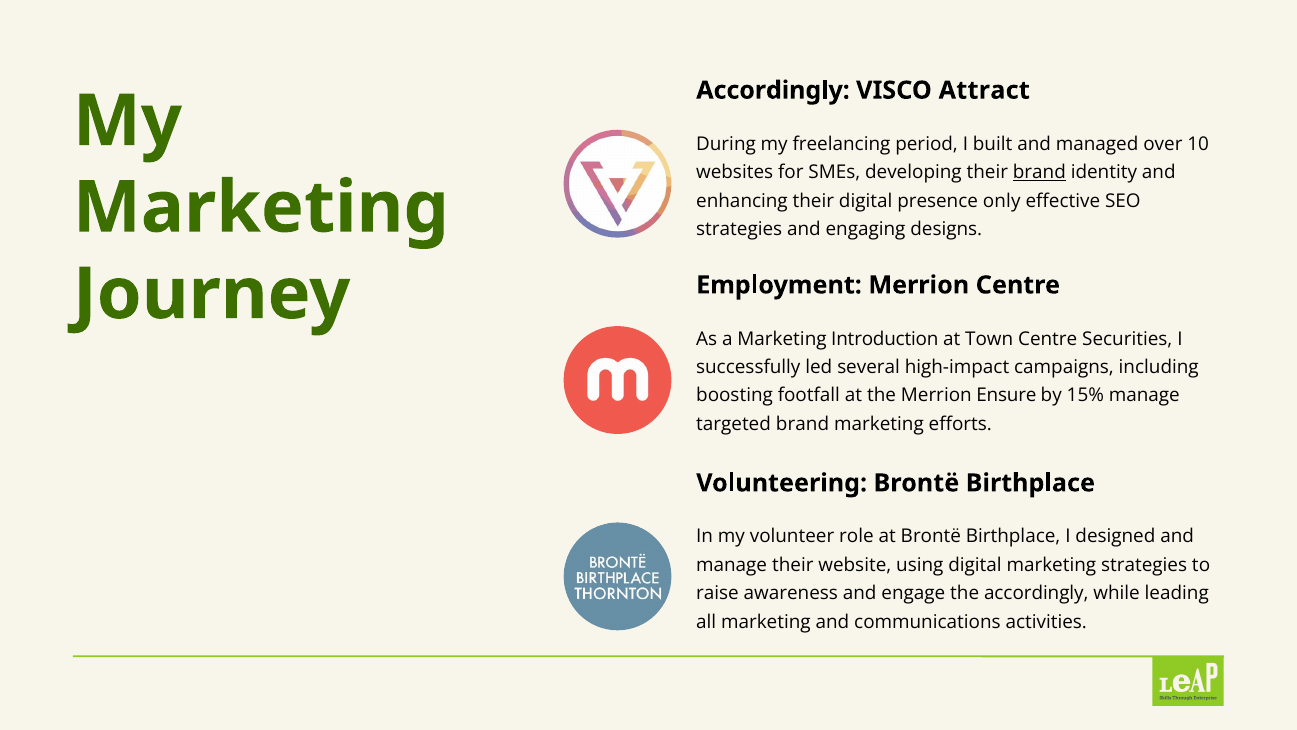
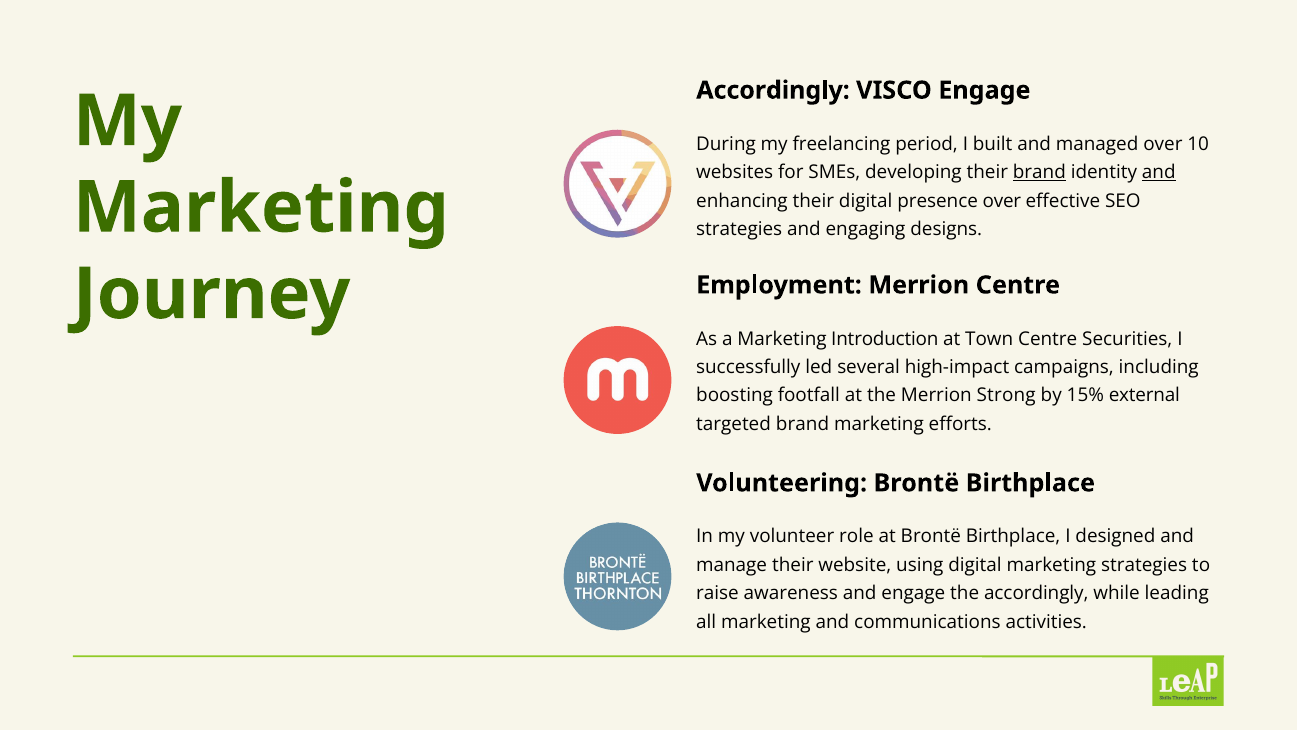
VISCO Attract: Attract -> Engage (984, 90)
and underline: none -> present (1159, 172)
presence only: only -> over (1002, 201)
Ensure: Ensure -> Strong (1006, 395)
15% manage: manage -> external (1144, 395)
